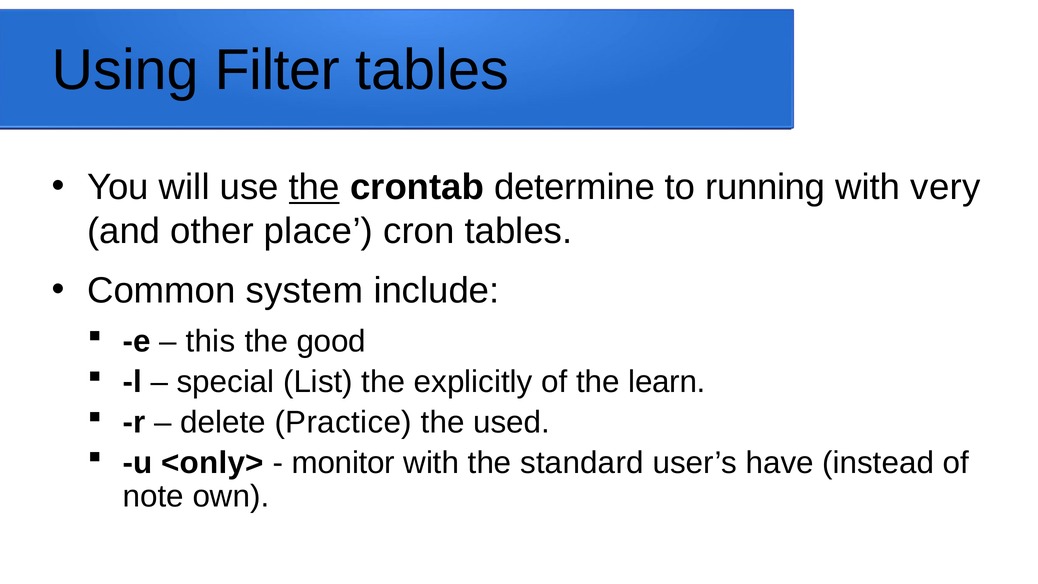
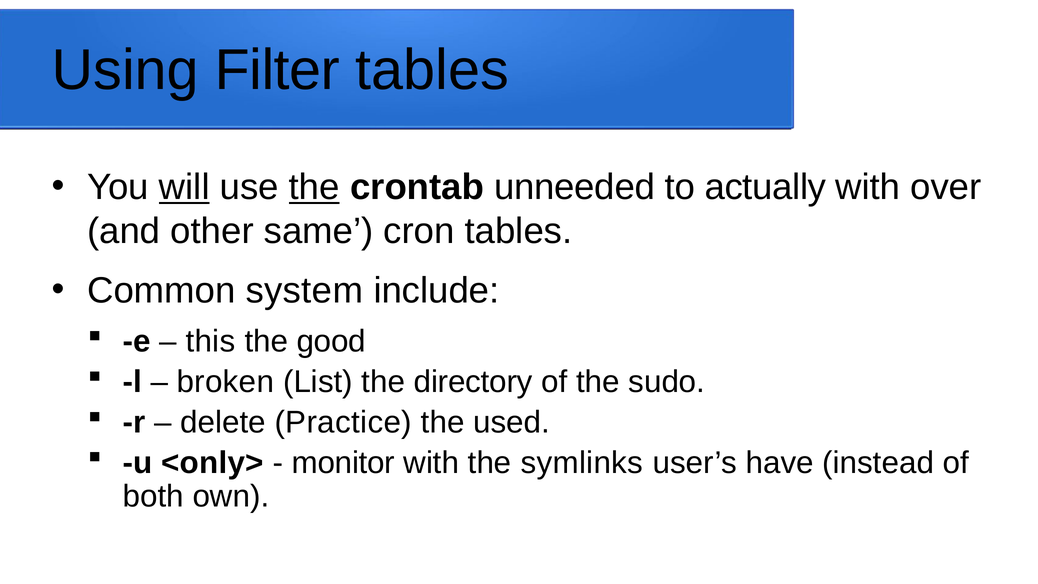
will underline: none -> present (184, 187)
determine: determine -> unneeded (575, 187)
running: running -> actually (765, 187)
very: very -> over (946, 187)
place: place -> same (319, 231)
special: special -> broken (225, 382)
explicitly: explicitly -> directory (473, 382)
learn: learn -> sudo (667, 382)
standard: standard -> symlinks (582, 463)
note: note -> both (153, 497)
